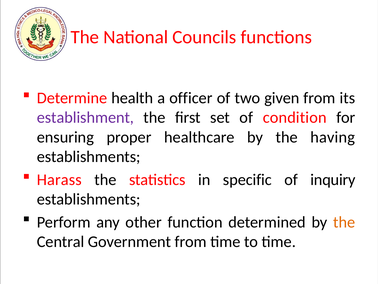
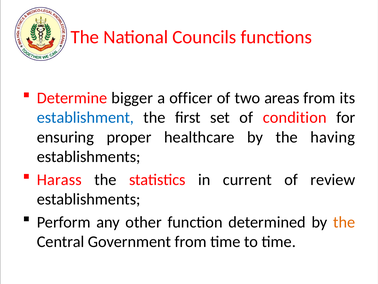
health: health -> bigger (132, 98)
given: given -> areas (282, 98)
establishment colour: purple -> blue (85, 117)
specific: specific -> current (247, 179)
inquiry: inquiry -> review (333, 179)
